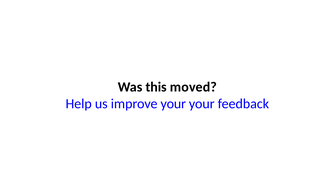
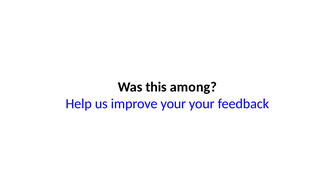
moved: moved -> among (193, 87)
